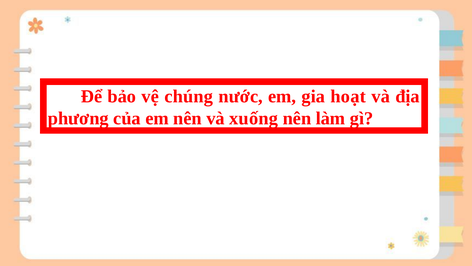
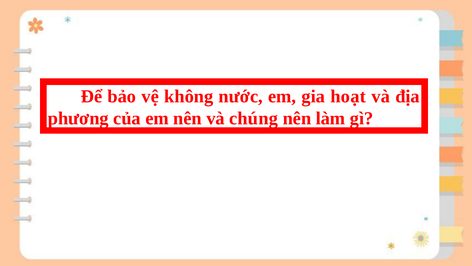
chúng: chúng -> không (189, 96)
xuống: xuống -> chúng (254, 118)
